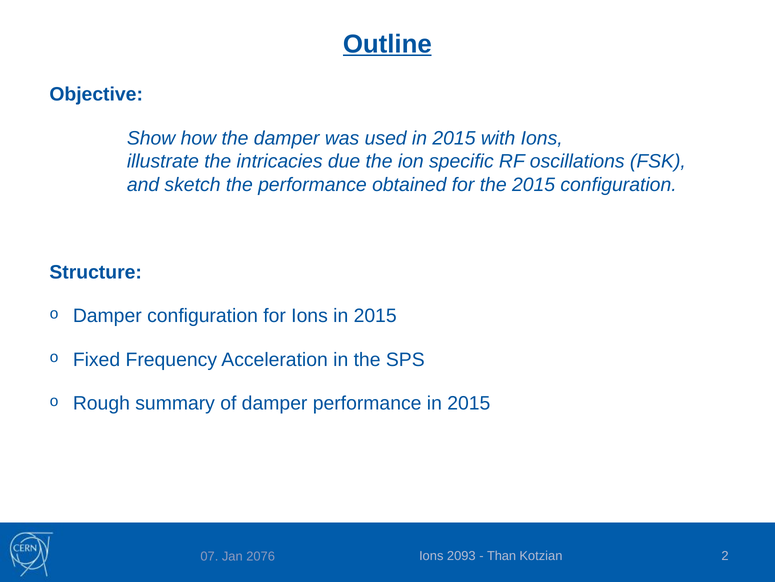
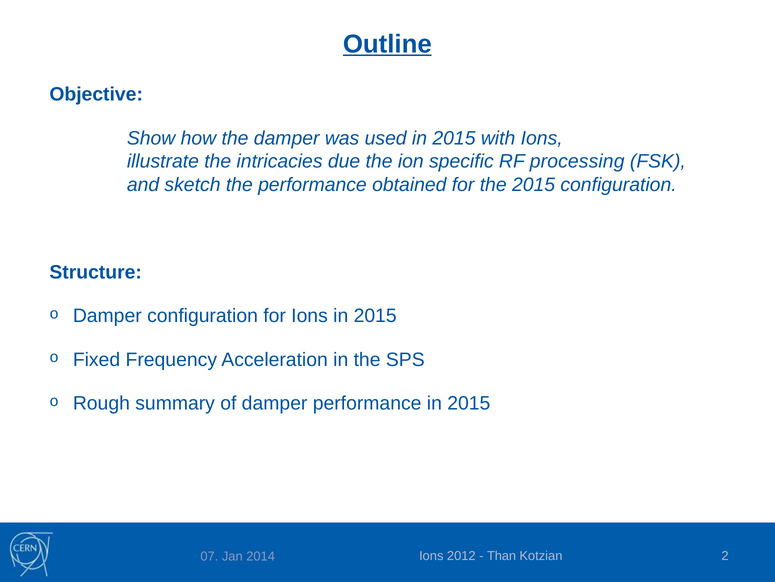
oscillations: oscillations -> processing (577, 161)
2093: 2093 -> 2012 (461, 555)
2076: 2076 -> 2014 (261, 556)
